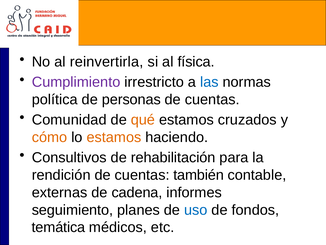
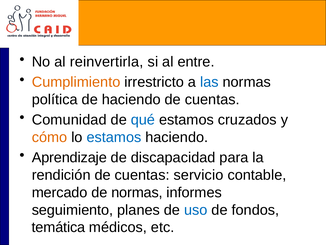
física: física -> entre (196, 62)
Cumplimiento colour: purple -> orange (76, 82)
de personas: personas -> haciendo (131, 99)
qué colour: orange -> blue (143, 120)
estamos colour: orange -> blue (114, 137)
Consultivos: Consultivos -> Aprendizaje (69, 157)
rehabilitación: rehabilitación -> discapacidad (173, 157)
también: también -> servicio (198, 175)
externas: externas -> mercado (60, 192)
de cadena: cadena -> normas (137, 192)
